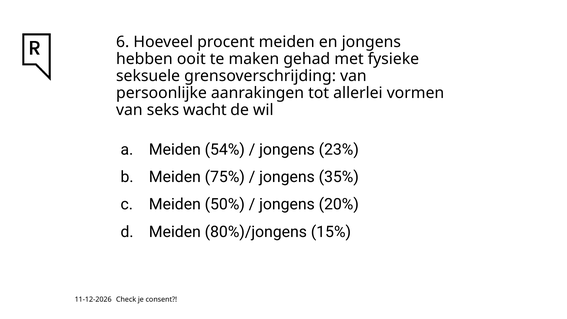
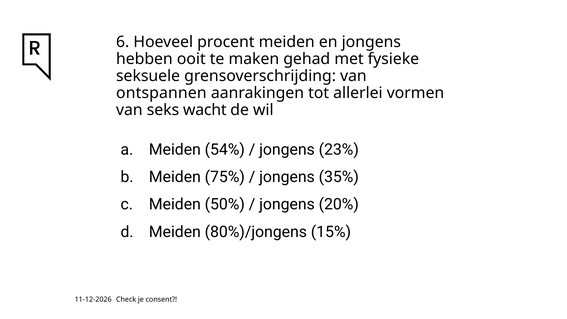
persoonlijke: persoonlijke -> ontspannen (161, 93)
